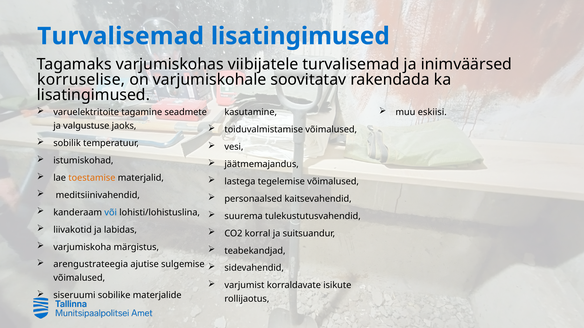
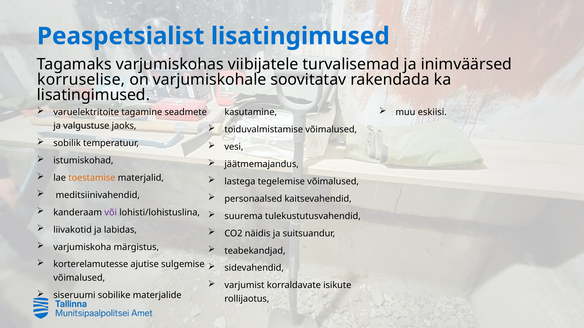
Turvalisemad: Turvalisemad -> Peaspetsialist (121, 36)
või colour: blue -> purple (111, 213)
korral: korral -> näidis (258, 234)
arengustrateegia: arengustrateegia -> korterelamutesse (91, 265)
